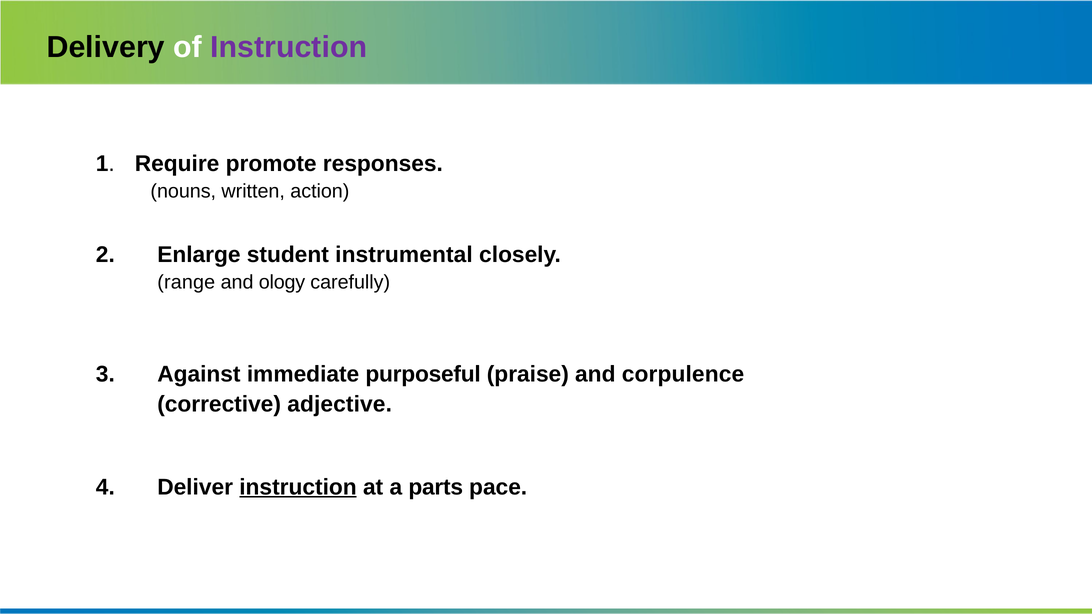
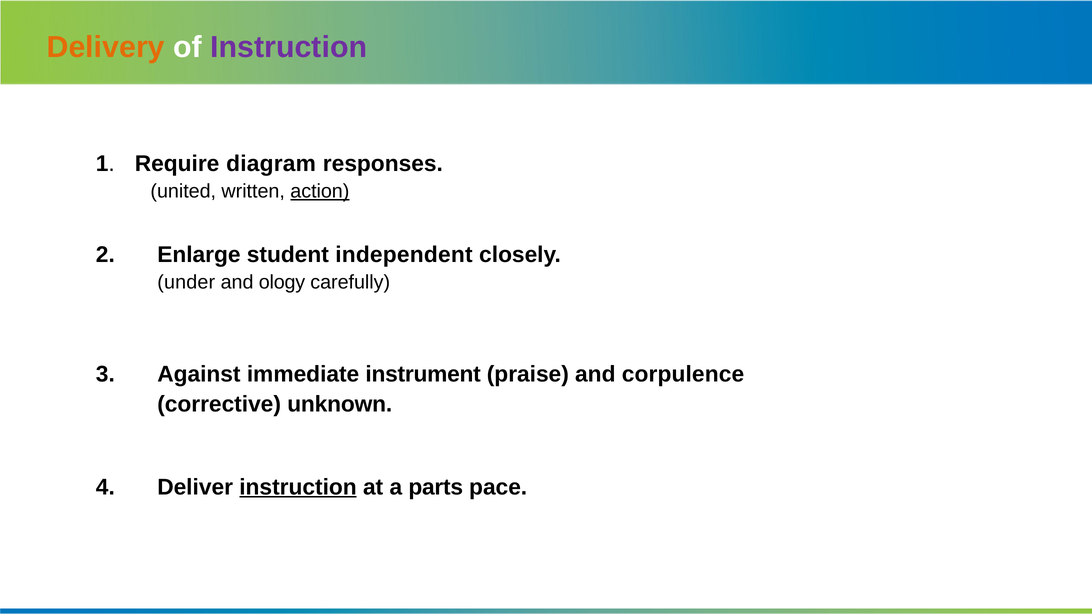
Delivery colour: black -> orange (106, 47)
promote: promote -> diagram (271, 164)
nouns: nouns -> united (183, 191)
action underline: none -> present (320, 191)
instrumental: instrumental -> independent (404, 255)
range: range -> under (186, 283)
purposeful: purposeful -> instrument (423, 374)
adjective: adjective -> unknown (340, 404)
